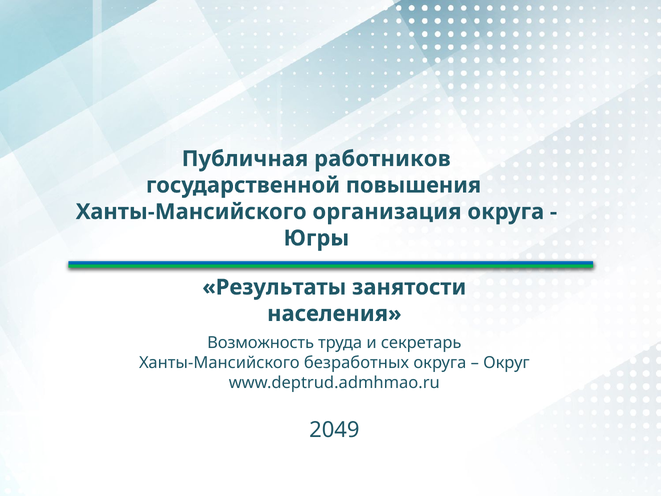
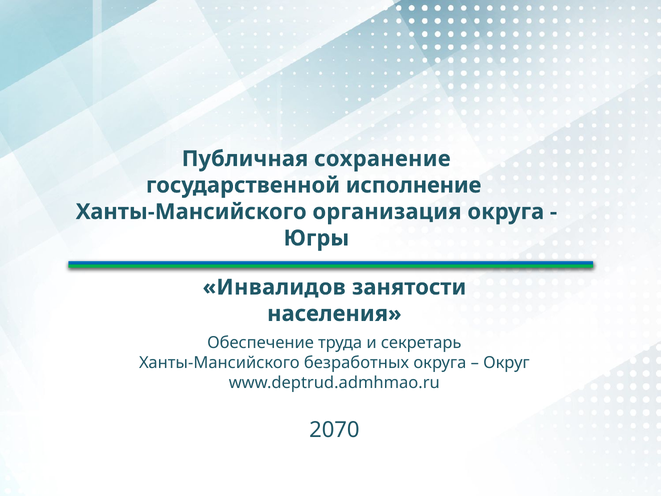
работников: работников -> сохранение (382, 159)
повышения: повышения -> исполнение (414, 185)
Результаты: Результаты -> Инвалидов (274, 287)
Возможность: Возможность -> Обеспечение (261, 343)
2049: 2049 -> 2070 (334, 430)
